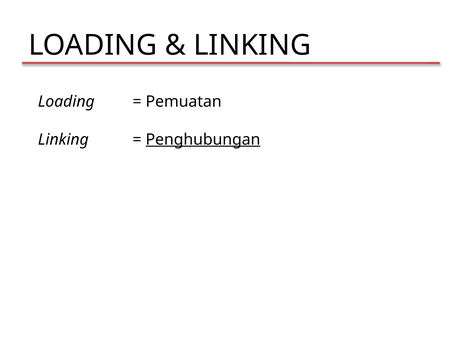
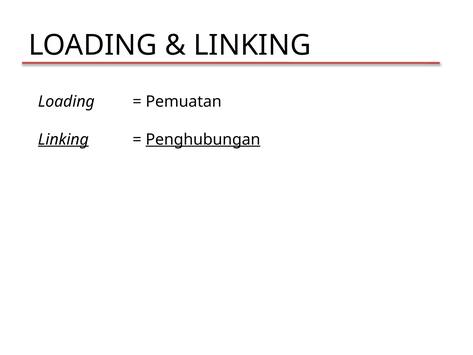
Linking underline: none -> present (63, 139)
